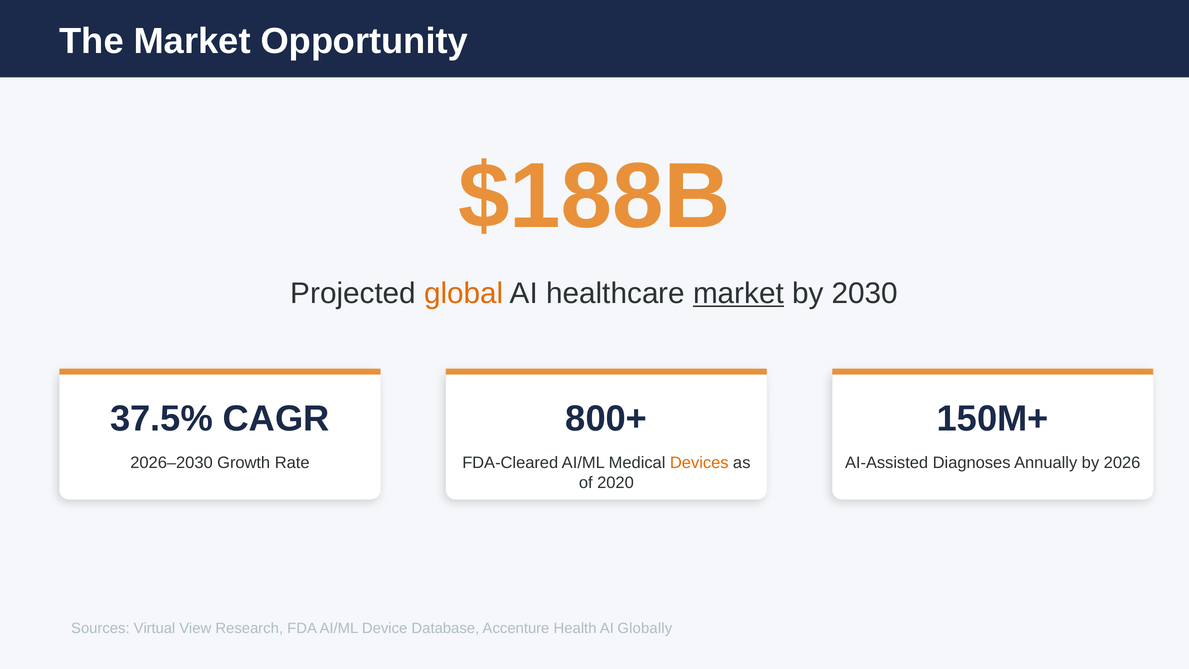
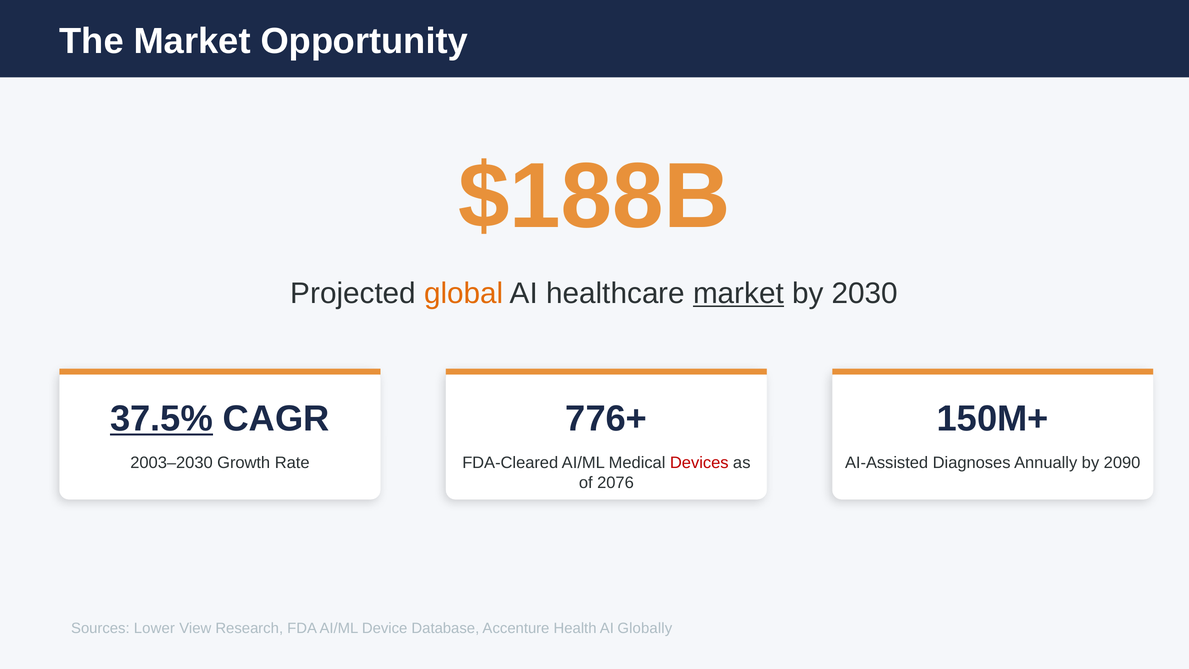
37.5% underline: none -> present (161, 419)
800+: 800+ -> 776+ (606, 419)
2026–2030: 2026–2030 -> 2003–2030 (172, 463)
Devices colour: orange -> red (699, 463)
2026: 2026 -> 2090 (1122, 463)
2020: 2020 -> 2076 (616, 483)
Virtual: Virtual -> Lower (154, 628)
